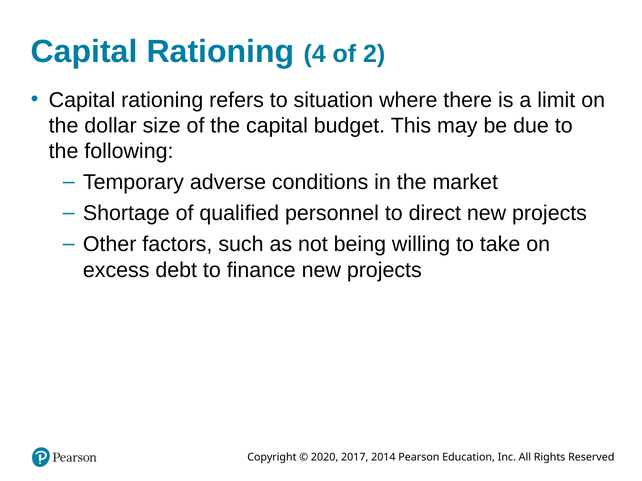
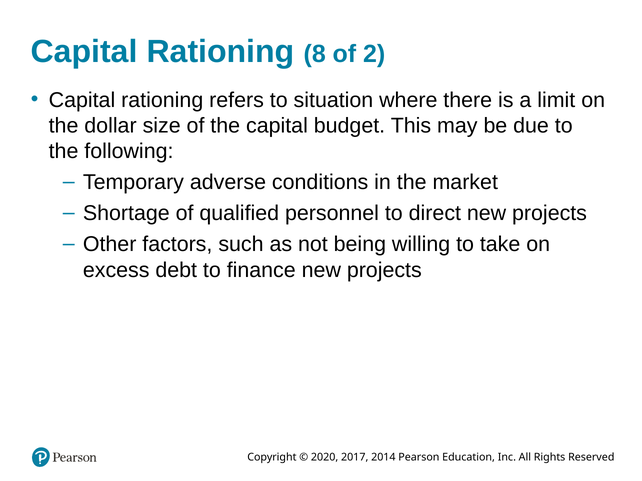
4: 4 -> 8 (315, 54)
